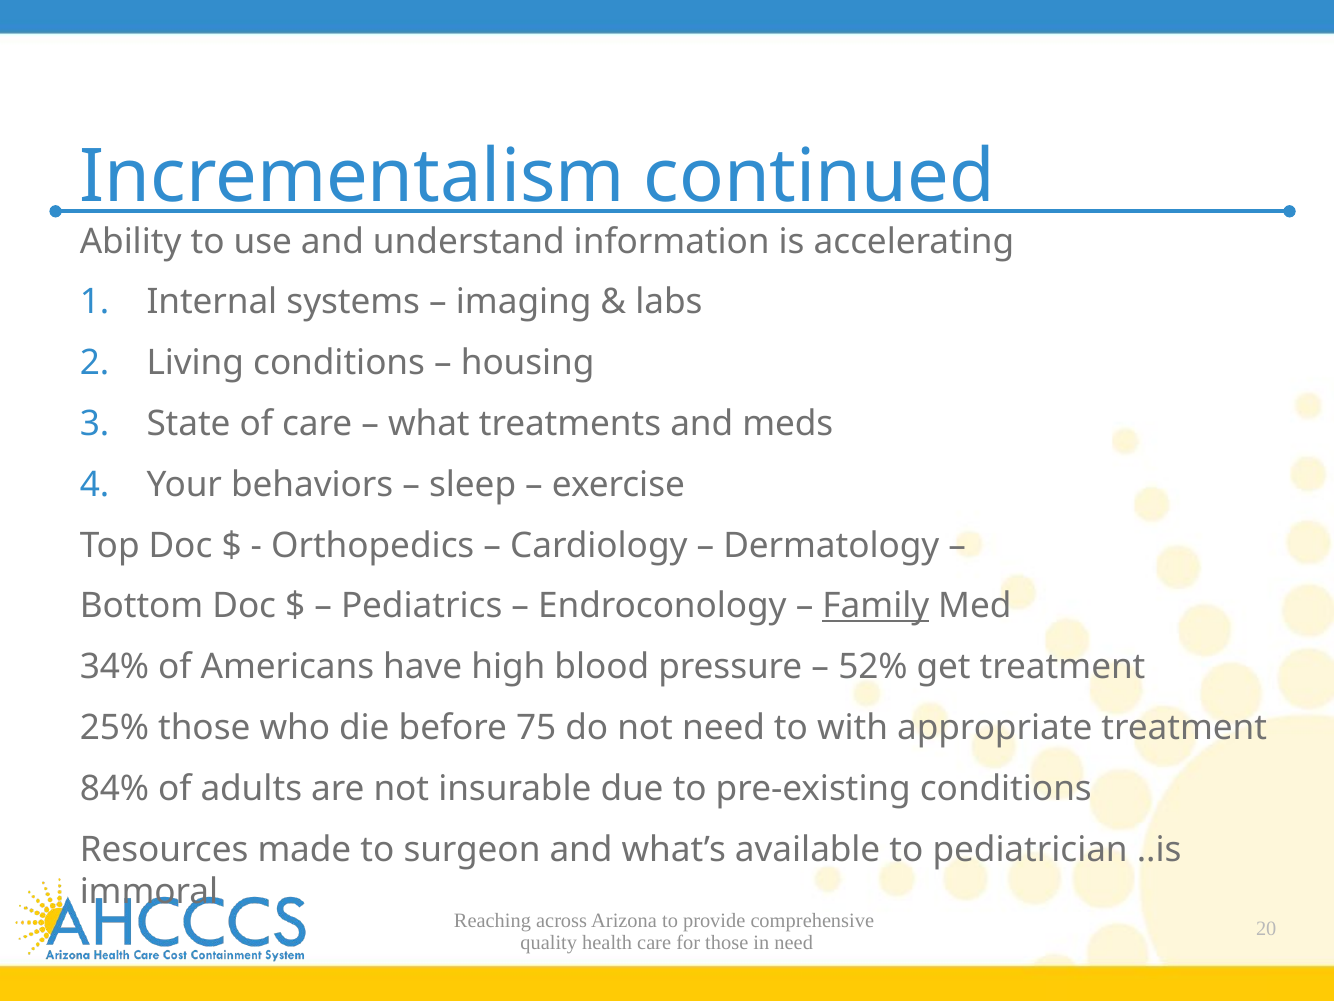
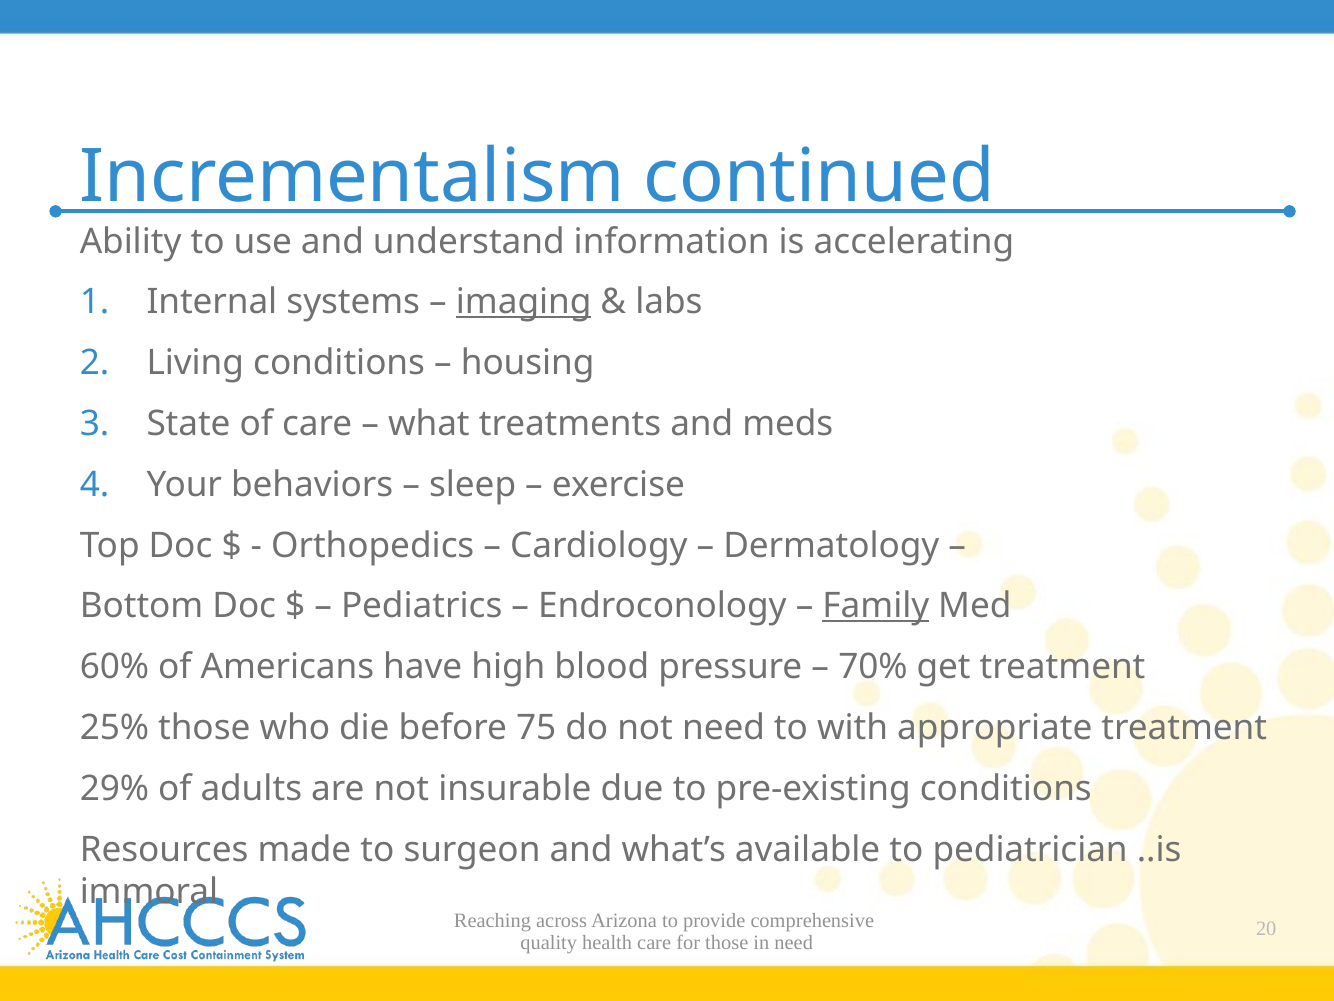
imaging underline: none -> present (524, 302)
34%: 34% -> 60% (114, 667)
52%: 52% -> 70% (873, 667)
84%: 84% -> 29% (114, 788)
